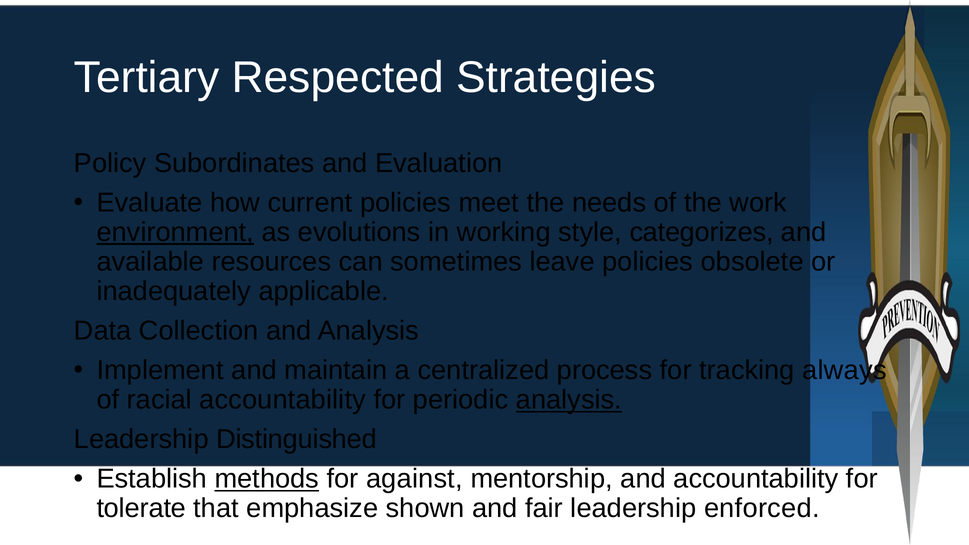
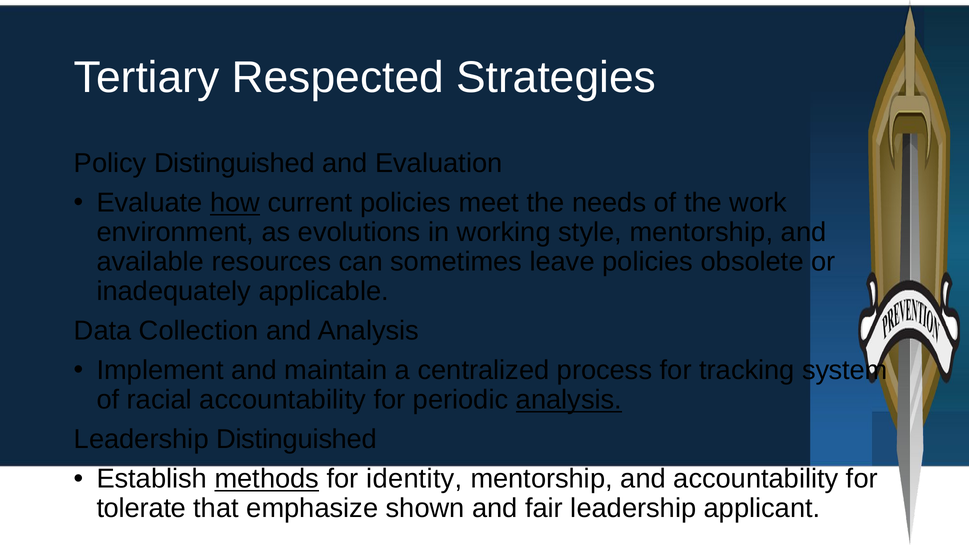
Policy Subordinates: Subordinates -> Distinguished (234, 163)
how underline: none -> present (235, 203)
environment underline: present -> none (175, 232)
style categorizes: categorizes -> mentorship (701, 232)
always: always -> system (845, 370)
against: against -> identity (414, 479)
enforced: enforced -> applicant (762, 509)
